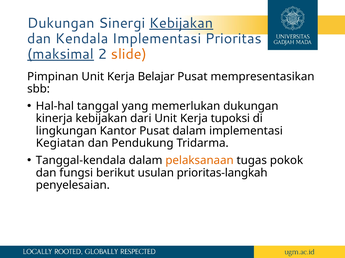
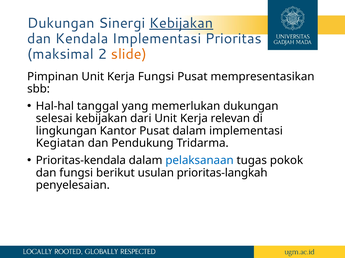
maksimal underline: present -> none (61, 54)
Kerja Belajar: Belajar -> Fungsi (156, 77)
kinerja: kinerja -> selesai (54, 119)
tupoksi: tupoksi -> relevan (230, 119)
Tanggal-kendala: Tanggal-kendala -> Prioritas-kendala (81, 161)
pelaksanaan colour: orange -> blue (200, 161)
